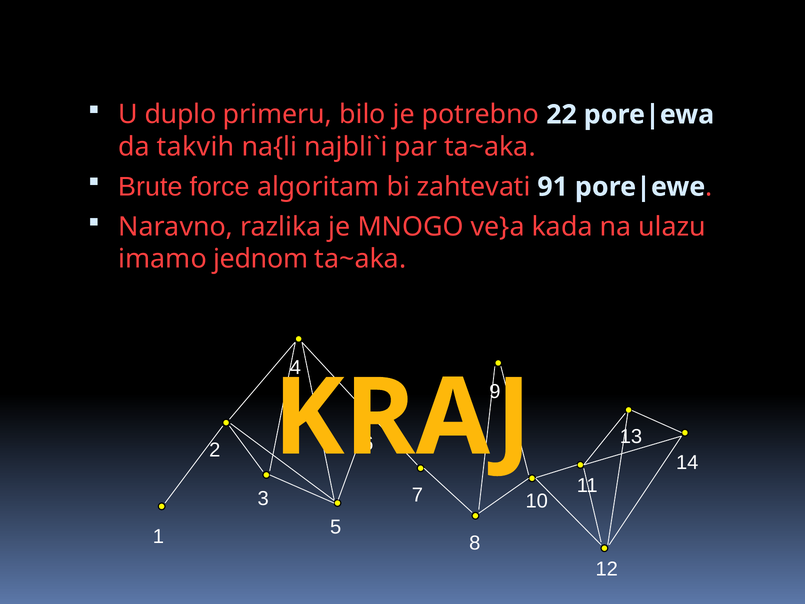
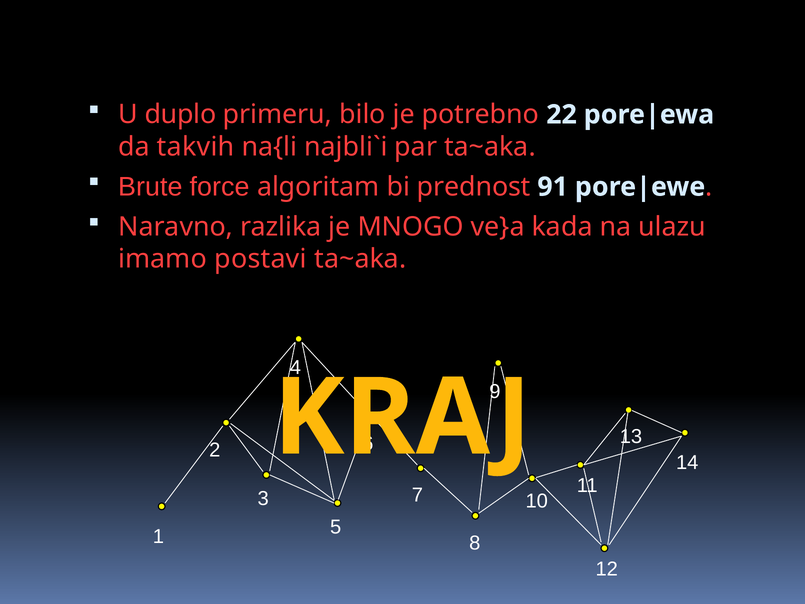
zahtevati: zahtevati -> prednost (474, 187)
jednom: jednom -> postavi (261, 259)
